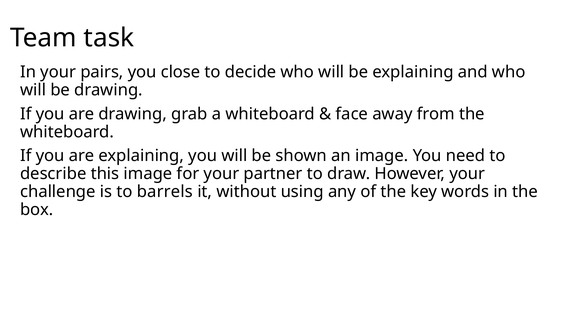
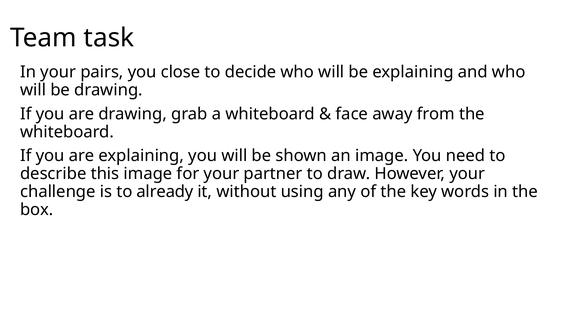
barrels: barrels -> already (165, 192)
